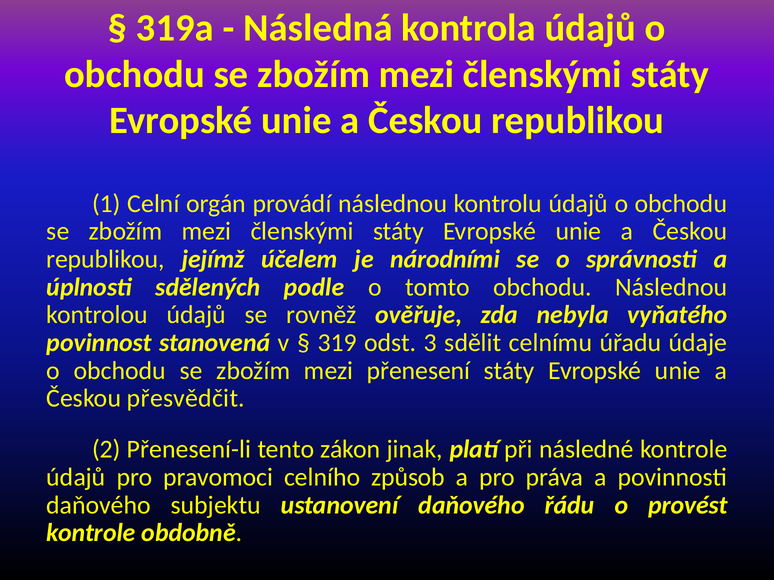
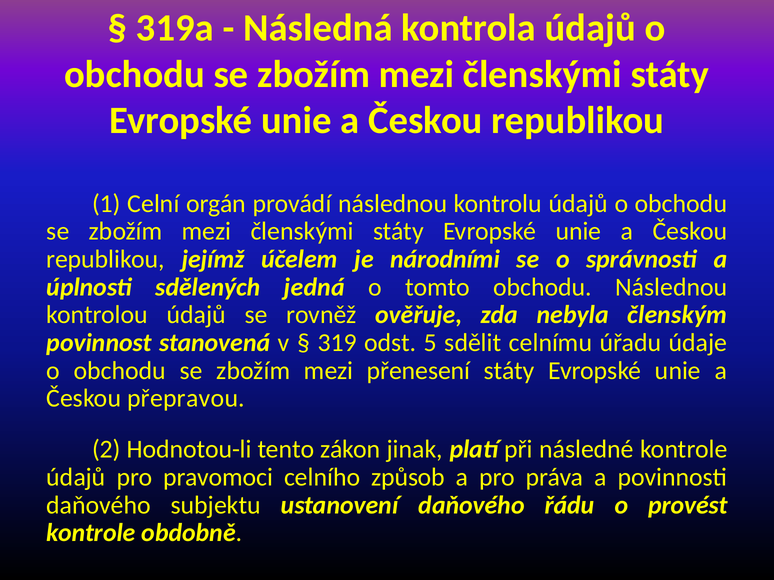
podle: podle -> jedná (314, 287)
vyňatého: vyňatého -> členským (677, 315)
3: 3 -> 5 (430, 343)
přesvědčit: přesvědčit -> přepravou (186, 399)
Přenesení-li: Přenesení-li -> Hodnotou-li (189, 450)
